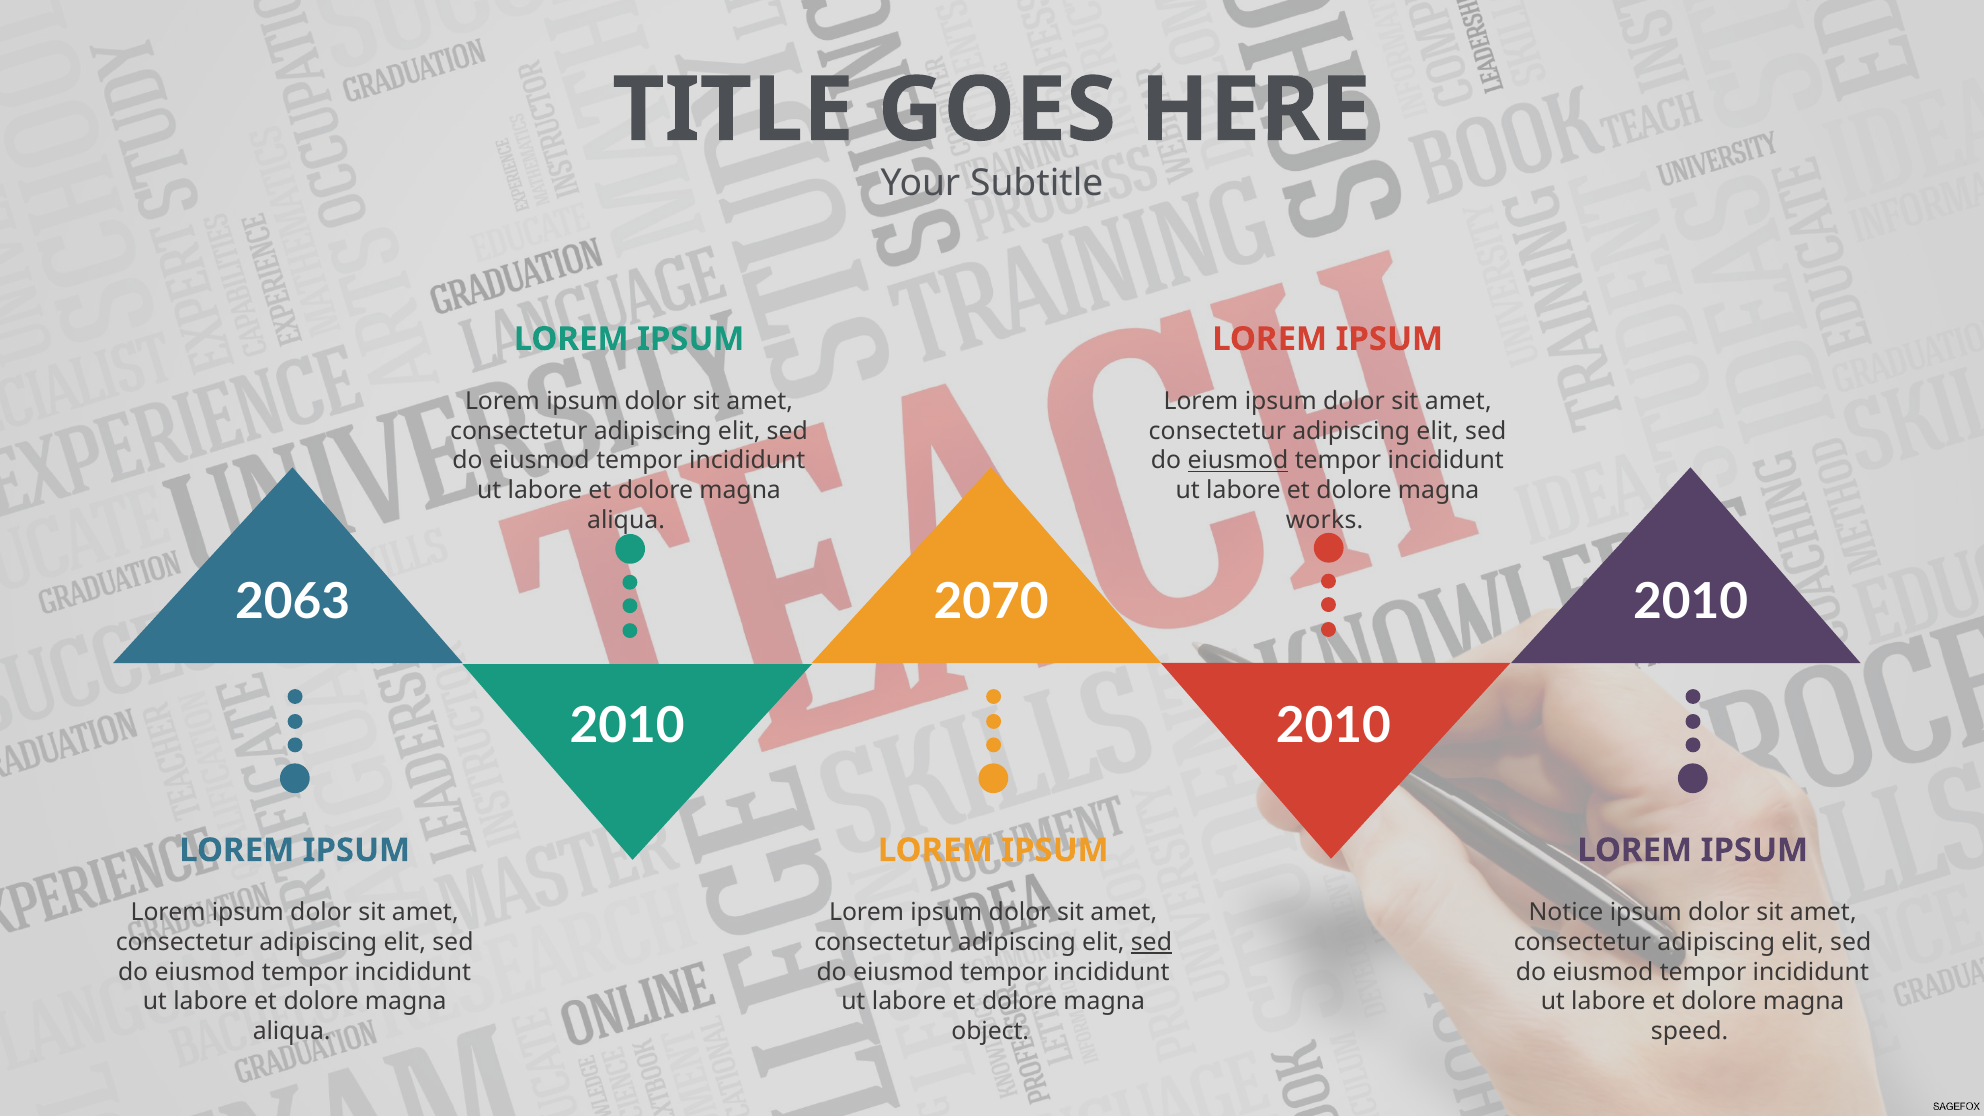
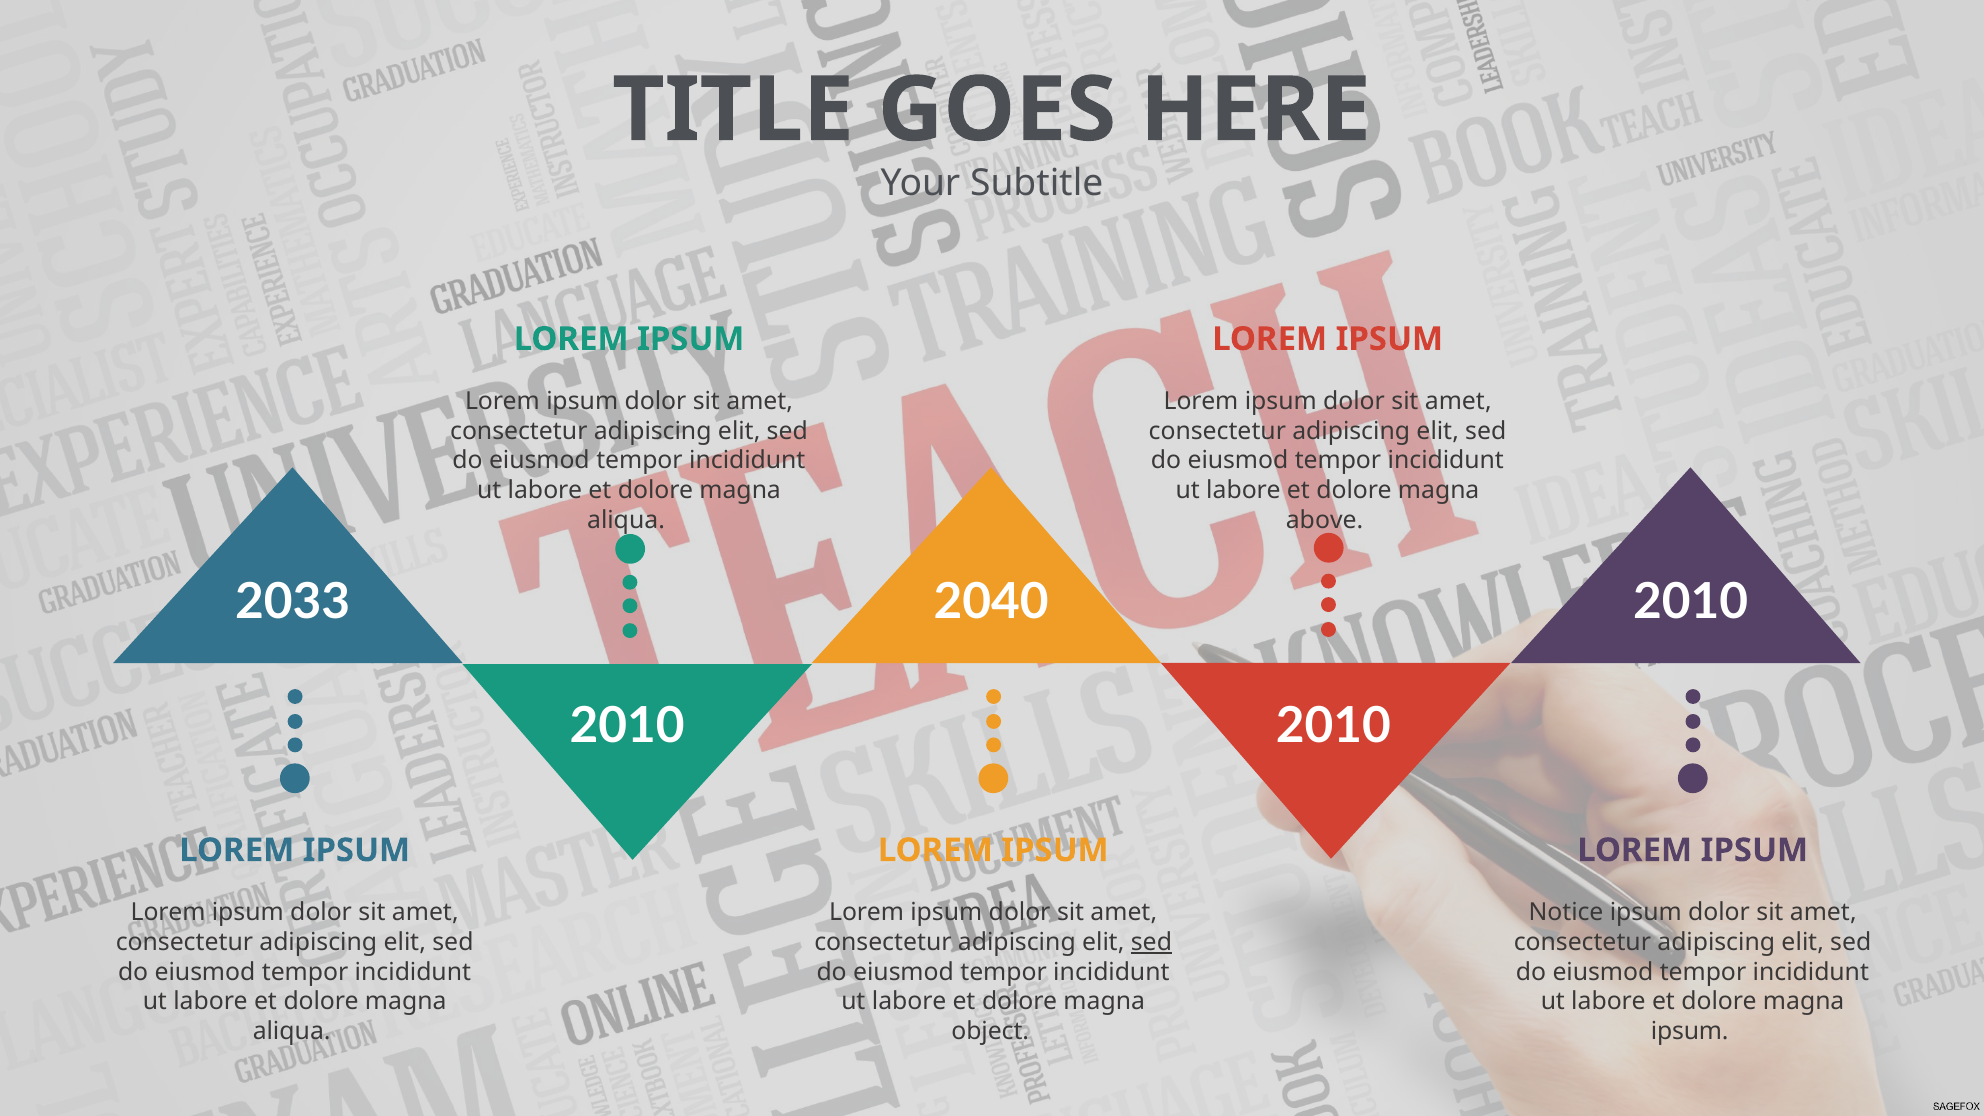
eiusmod underline: present -> none (1238, 461)
works: works -> above (1325, 520)
2063: 2063 -> 2033 (293, 602)
2070: 2070 -> 2040 (991, 602)
speed: speed -> ipsum (1690, 1031)
